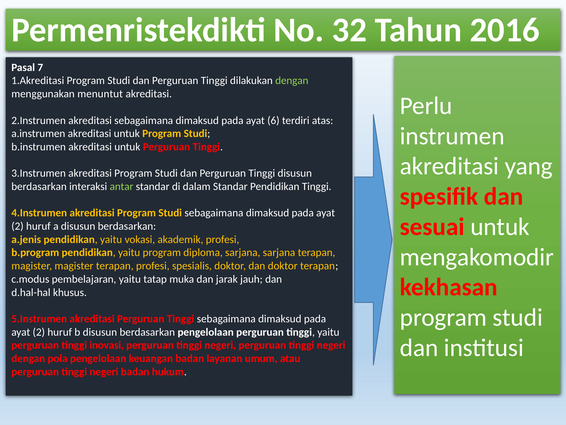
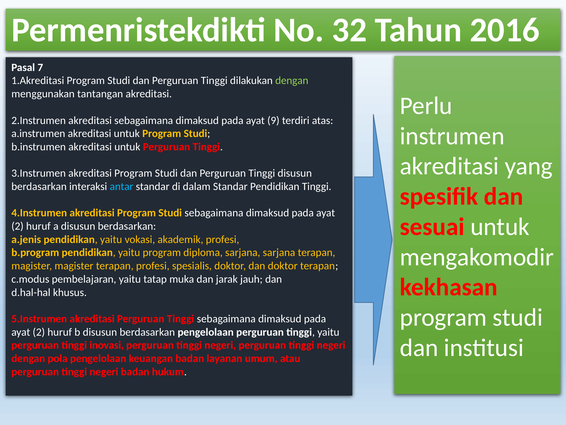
menuntut: menuntut -> tantangan (100, 94)
6: 6 -> 9 (273, 120)
antar colour: light green -> light blue (122, 186)
